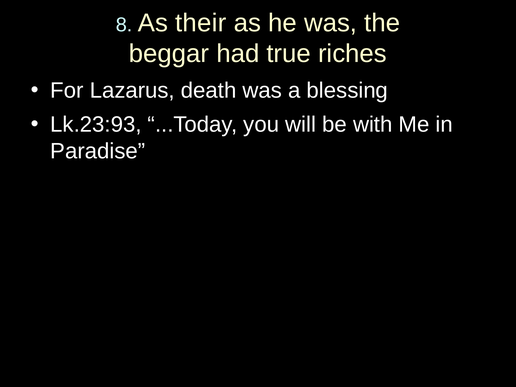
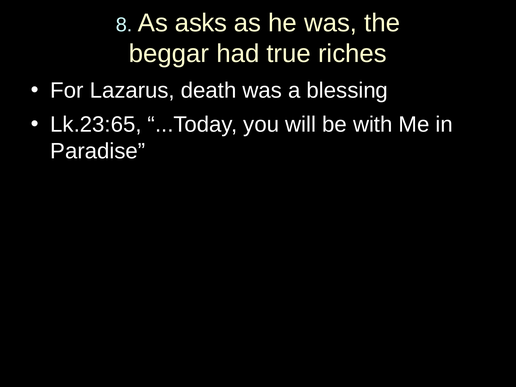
their: their -> asks (201, 23)
Lk.23:93: Lk.23:93 -> Lk.23:65 (96, 125)
